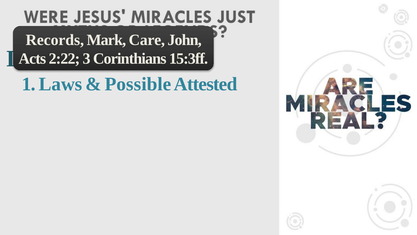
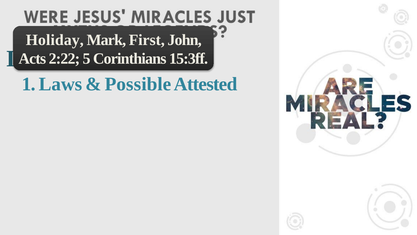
Records: Records -> Holiday (55, 40)
Care: Care -> First (147, 40)
3: 3 -> 5 (87, 59)
